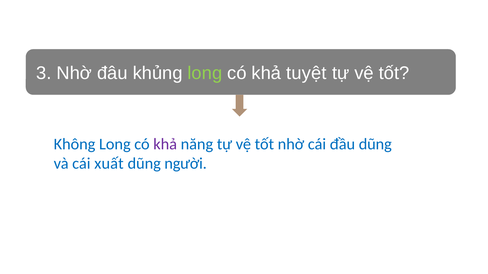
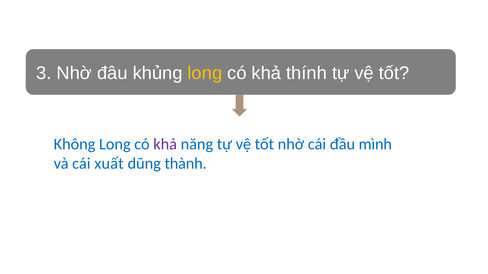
long colour: light green -> yellow (205, 73)
tuyệt: tuyệt -> thính (307, 73)
đầu dũng: dũng -> mình (375, 144)
người: người -> thành (186, 164)
